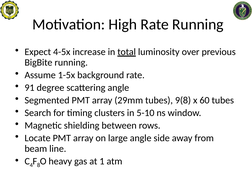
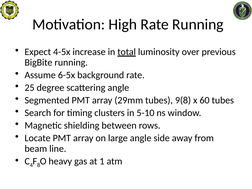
1-5x: 1-5x -> 6-5x (66, 75)
91: 91 -> 25 (30, 88)
